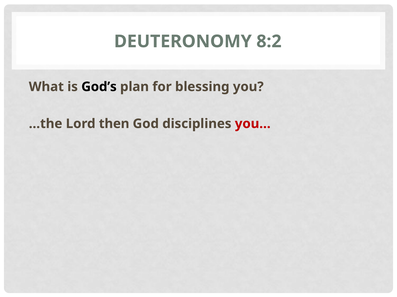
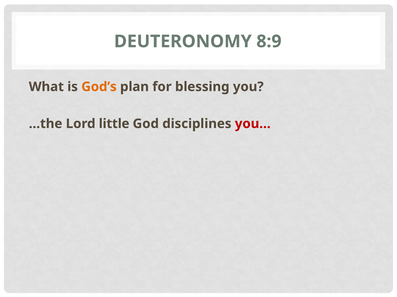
8:2: 8:2 -> 8:9 (269, 42)
God’s colour: black -> orange (99, 87)
then: then -> little (114, 124)
